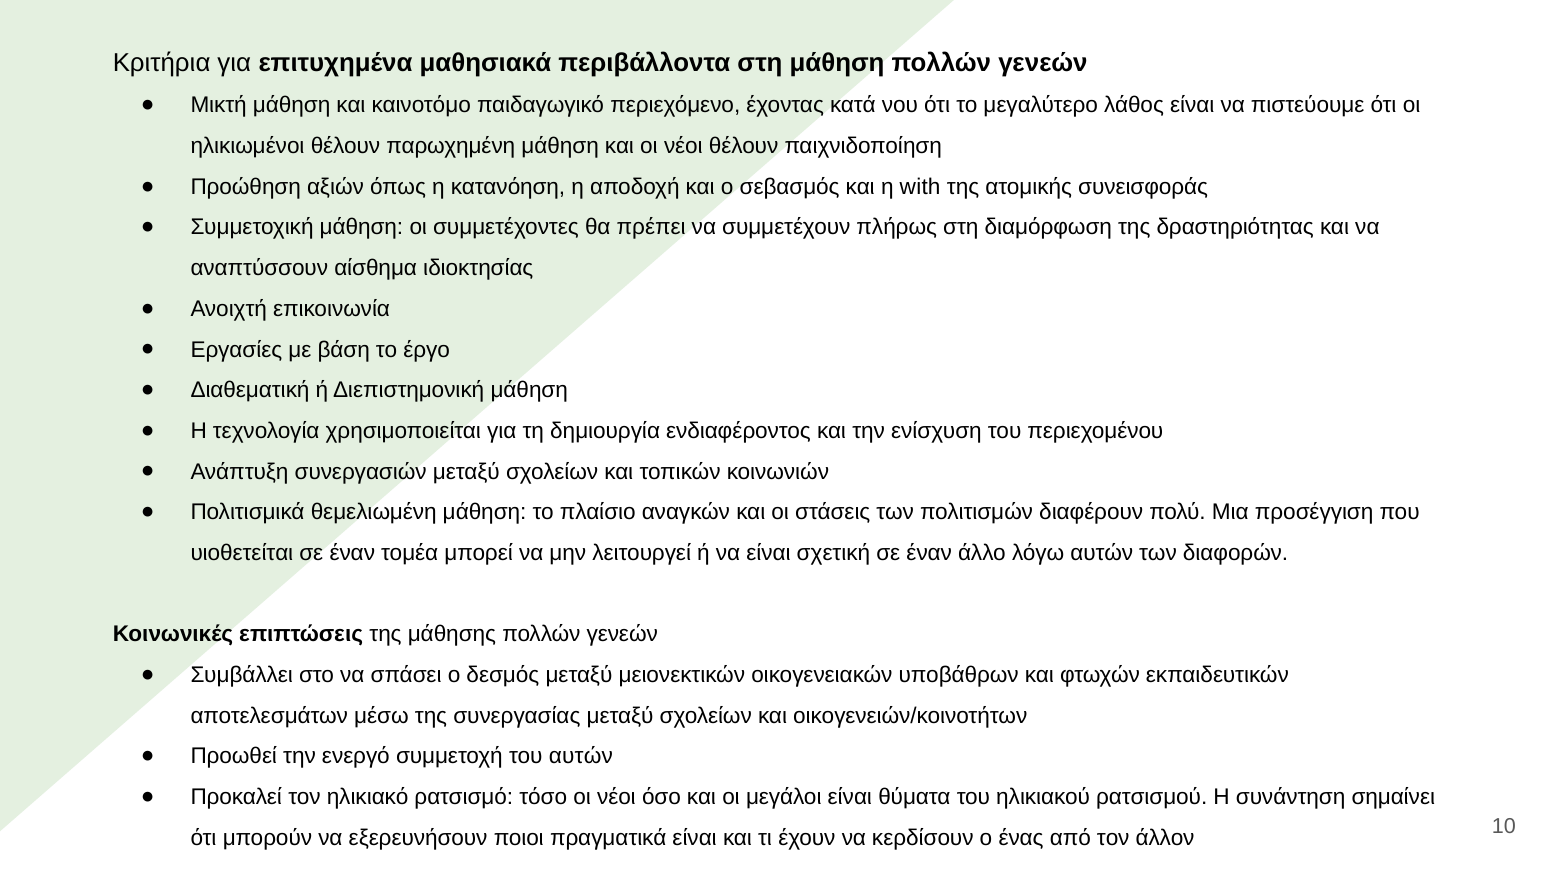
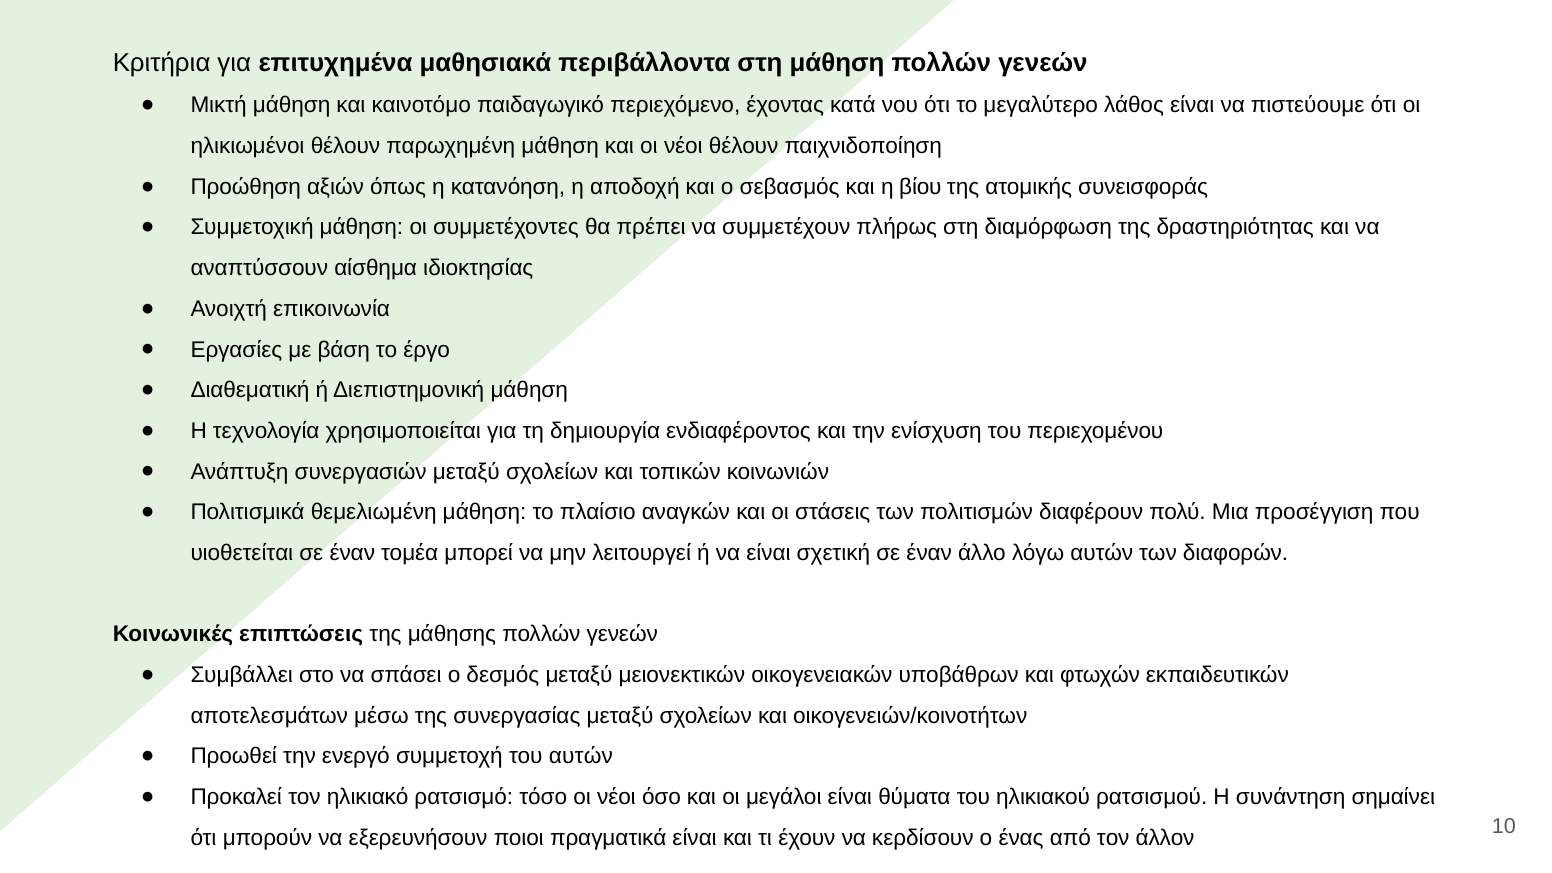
with: with -> βίου (920, 187)
